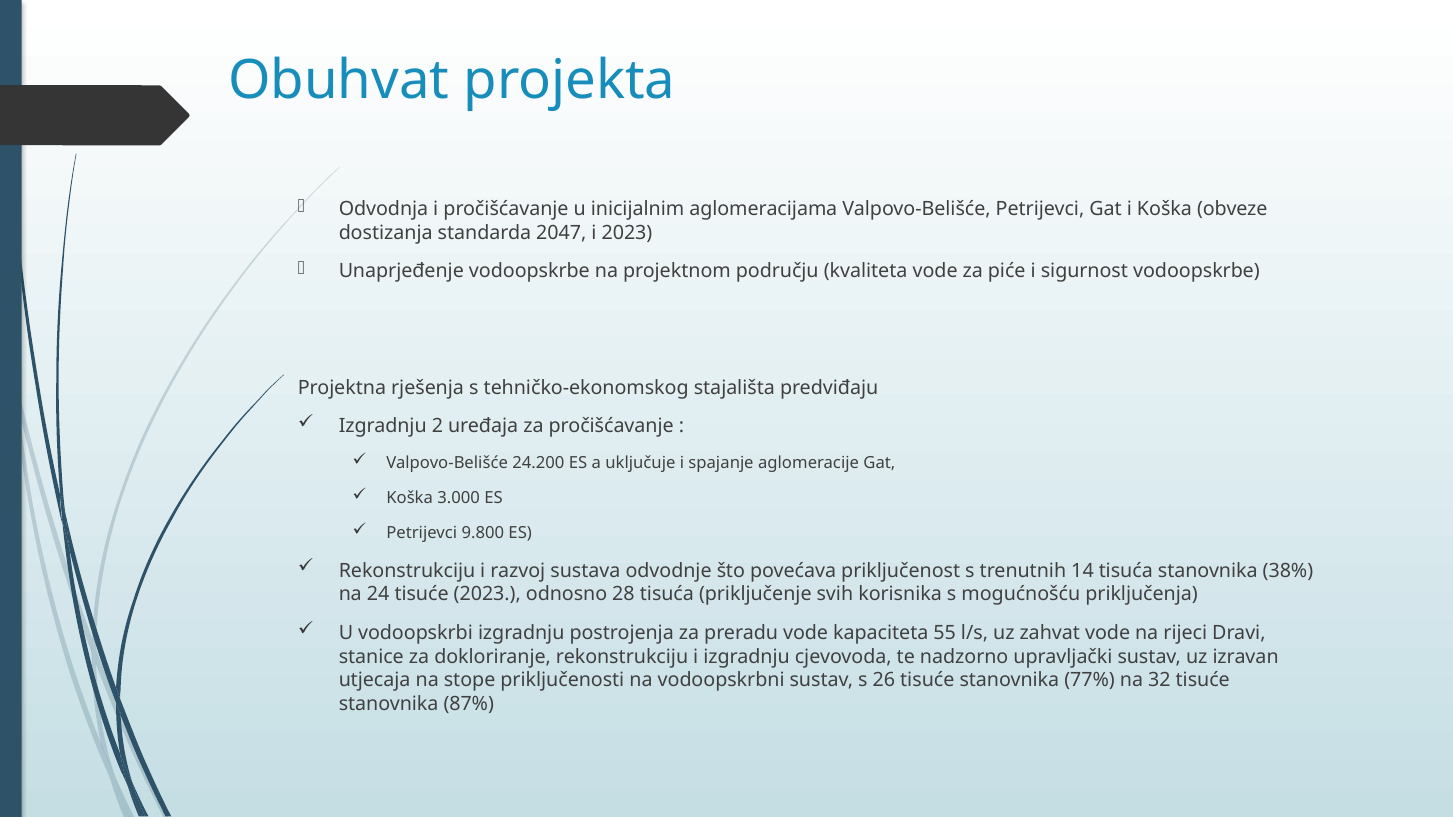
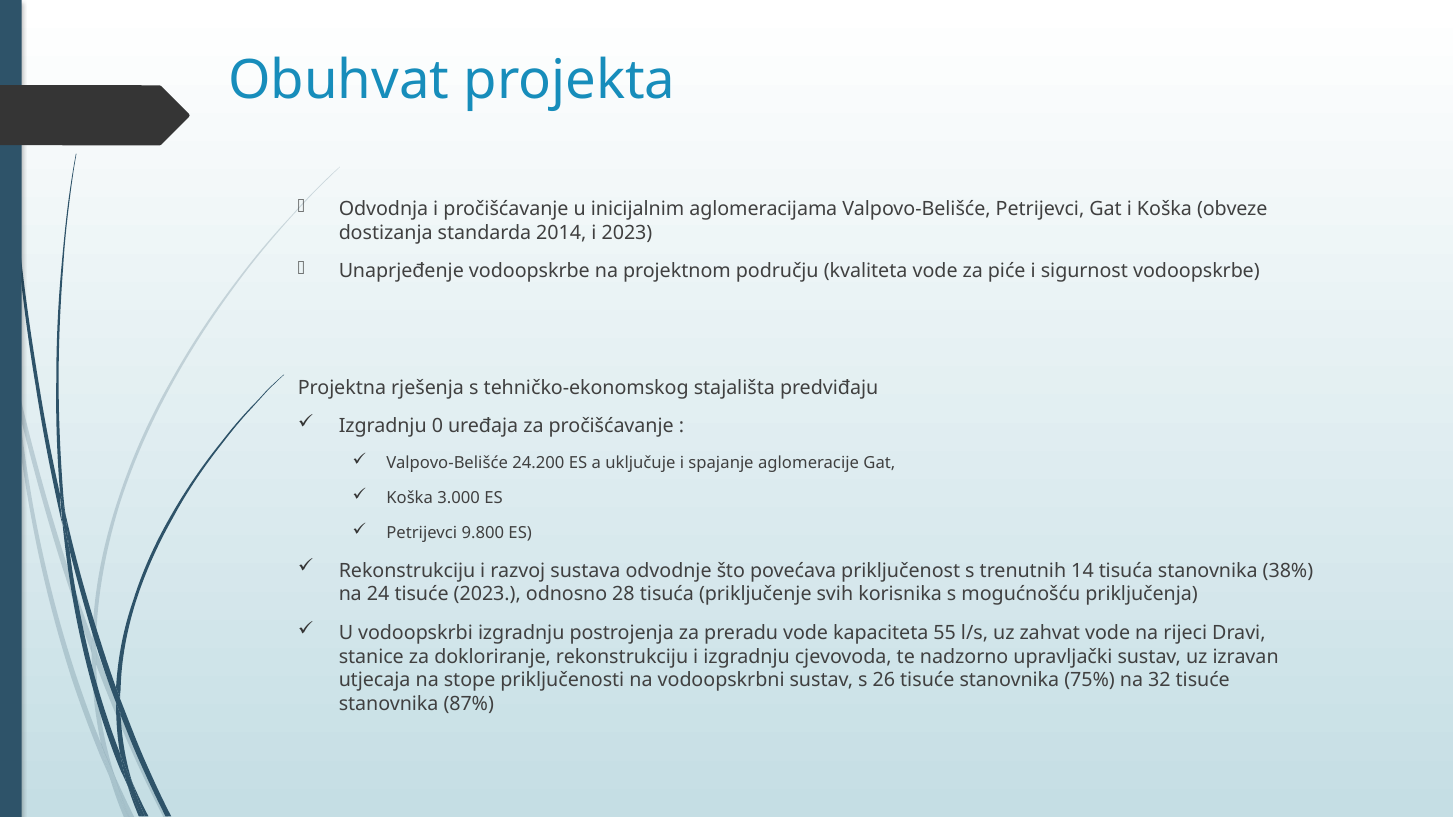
2047: 2047 -> 2014 (561, 233)
2: 2 -> 0 (437, 427)
77%: 77% -> 75% (1090, 681)
